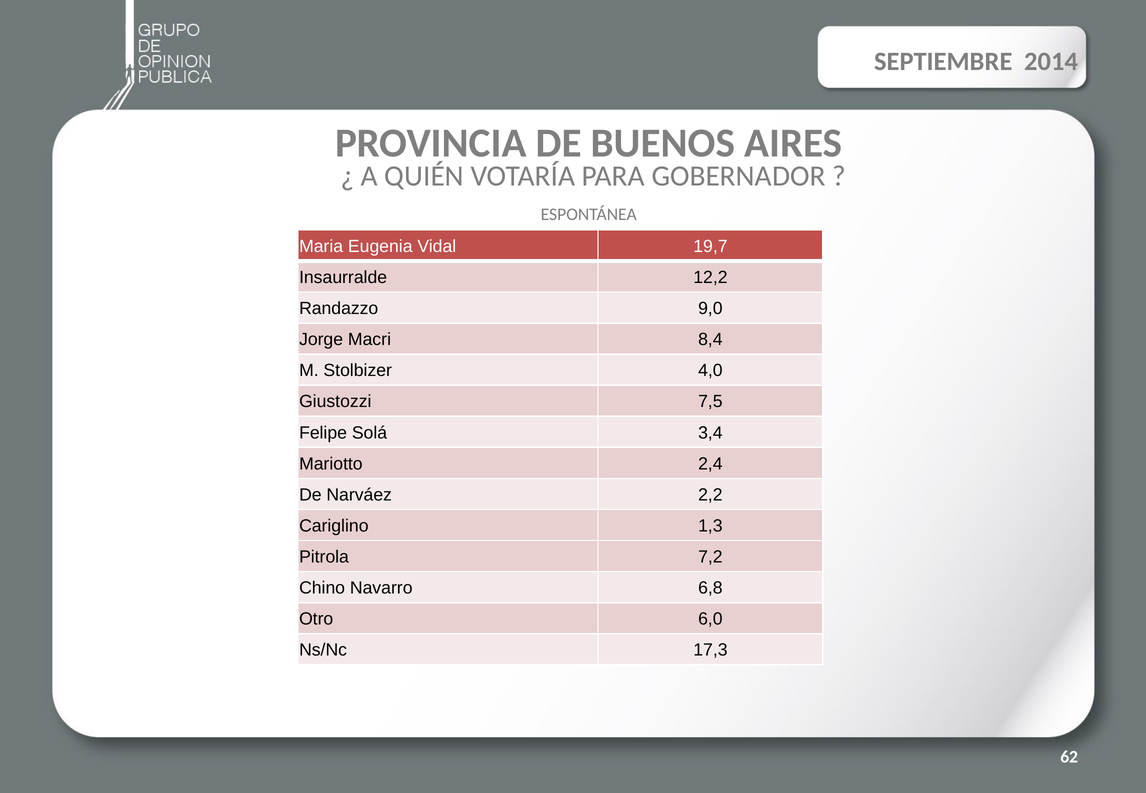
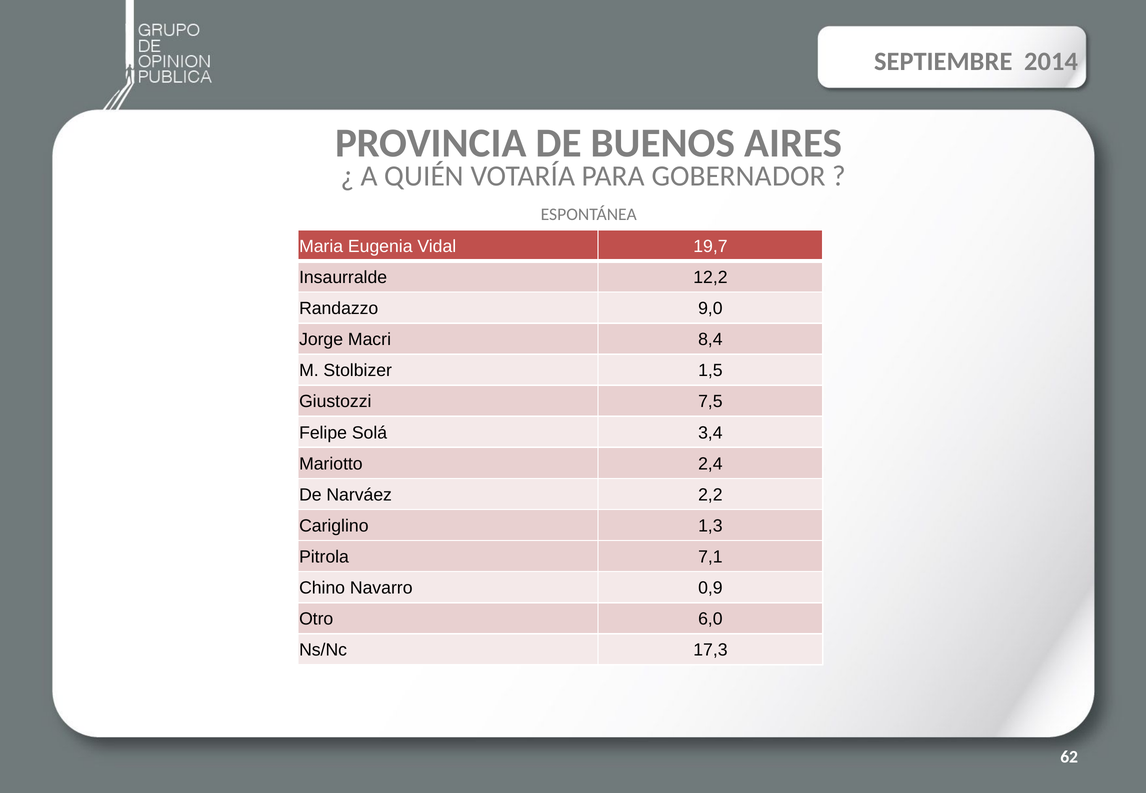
4,0: 4,0 -> 1,5 (710, 371)
7,2: 7,2 -> 7,1 (710, 557)
6,8: 6,8 -> 0,9 (710, 588)
